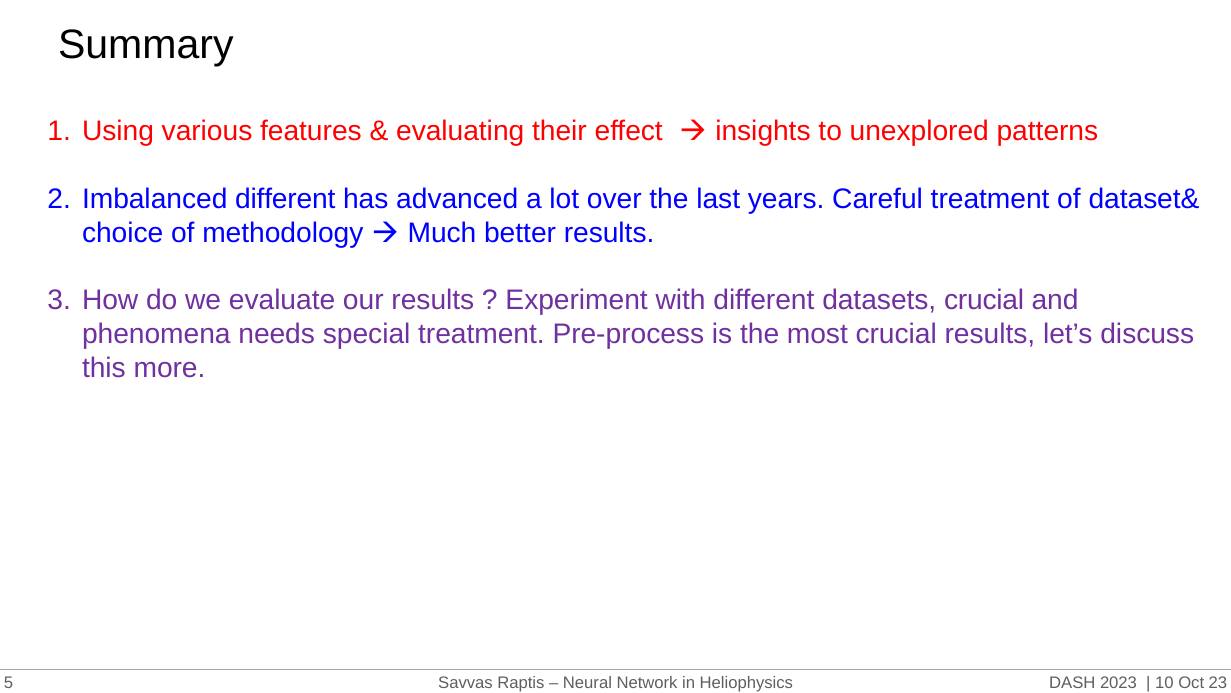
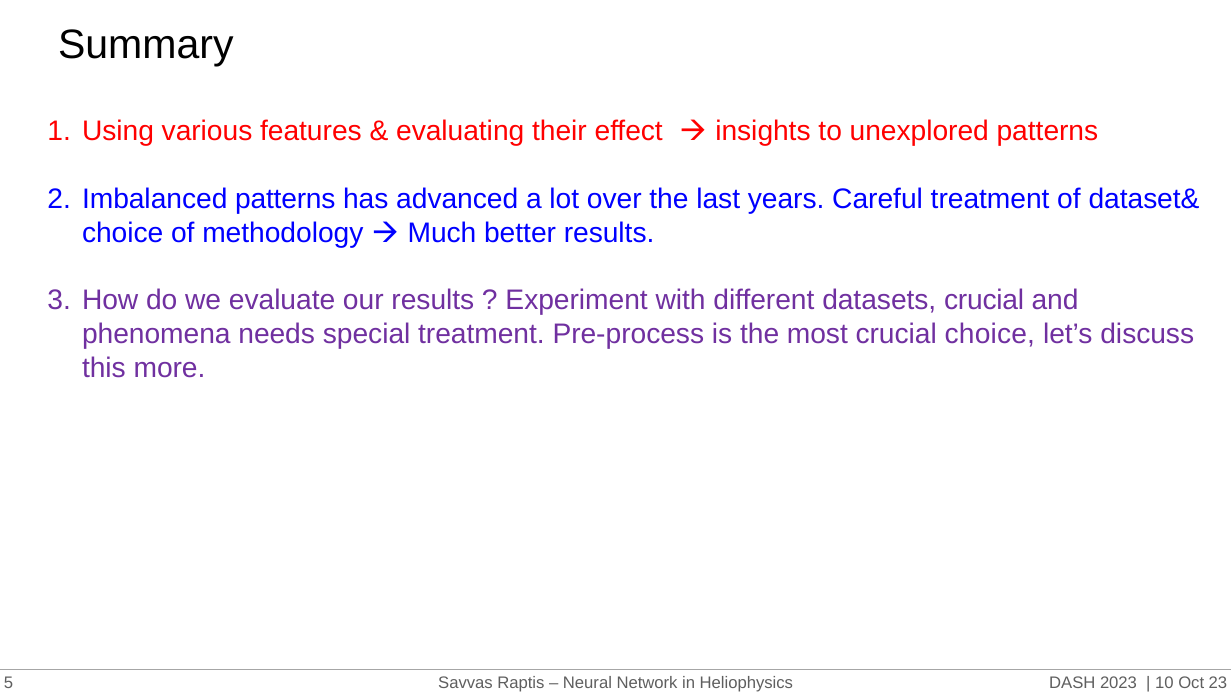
Imbalanced different: different -> patterns (285, 199)
crucial results: results -> choice (990, 334)
